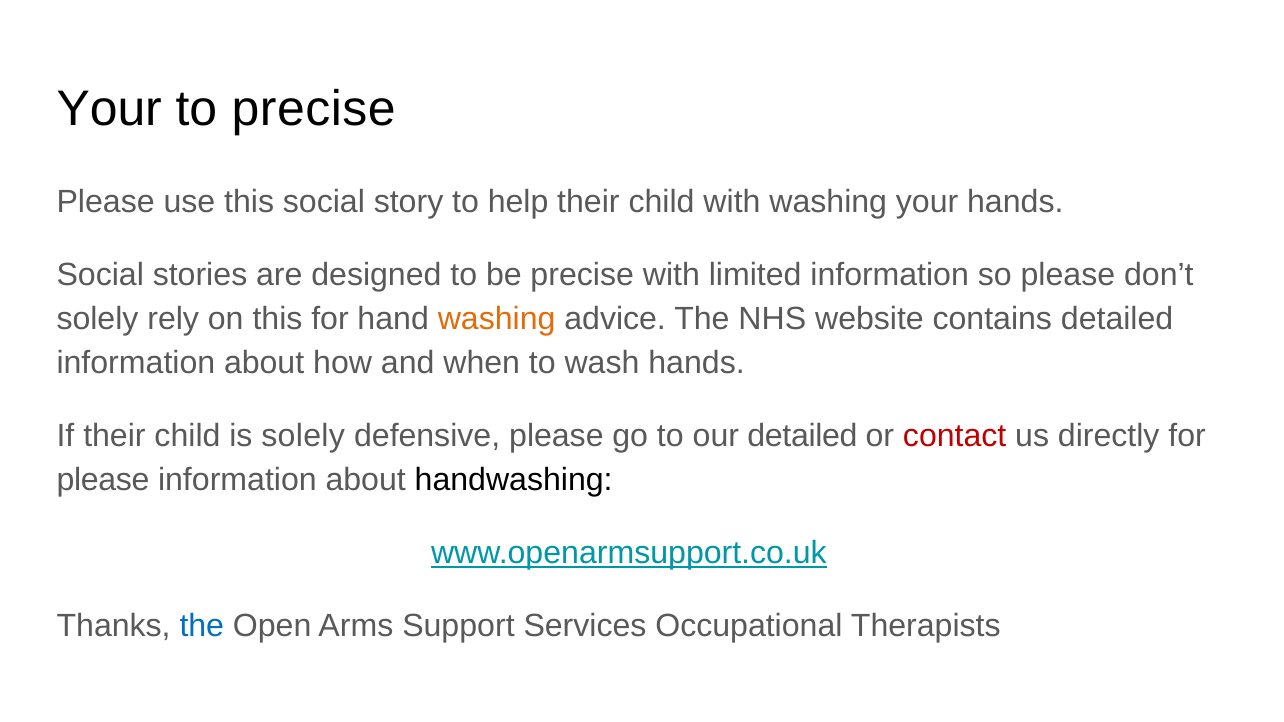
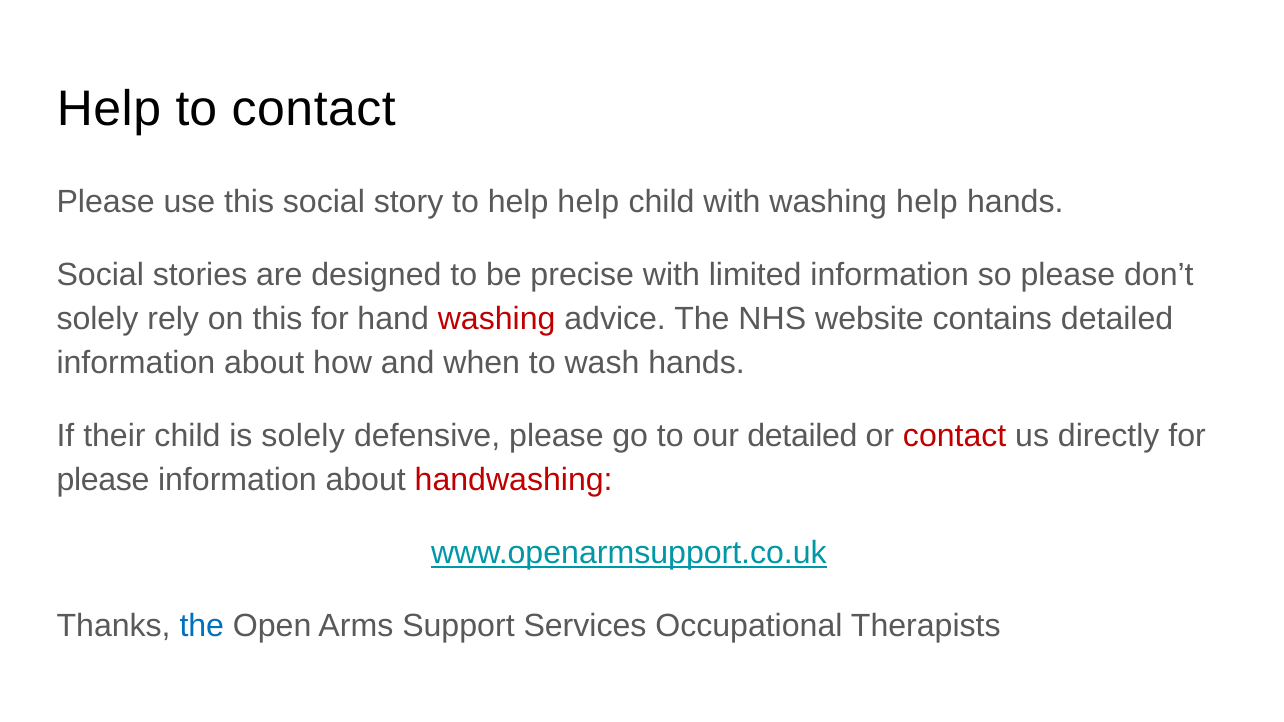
Your: Your -> Help (109, 109)
to precise: precise -> contact (314, 109)
help their: their -> help (588, 202)
washing your: your -> help (927, 202)
washing colour: orange -> red (497, 319)
handwashing colour: black -> red (514, 480)
